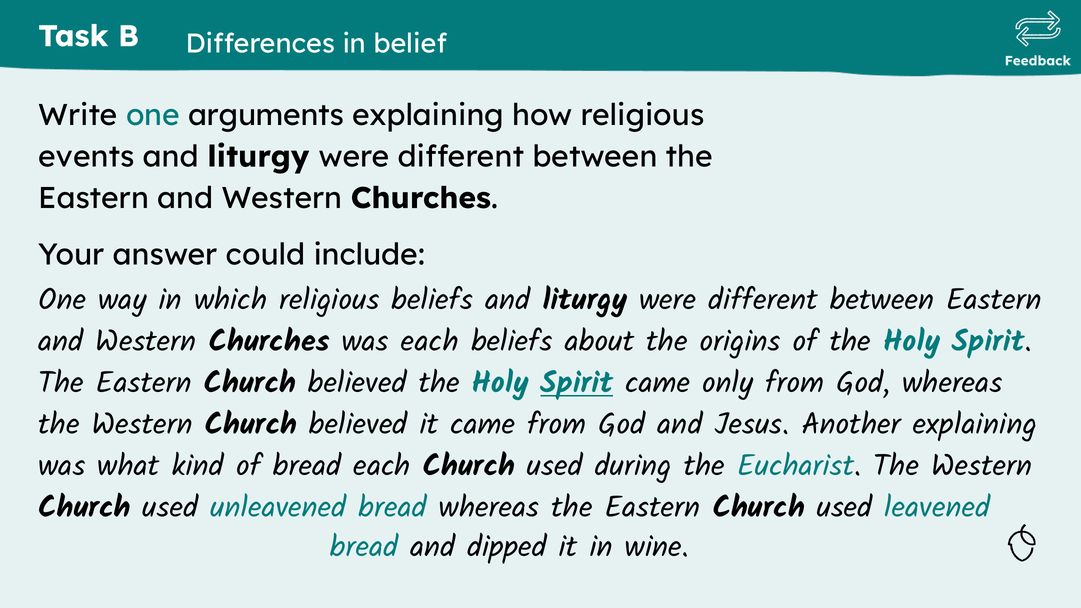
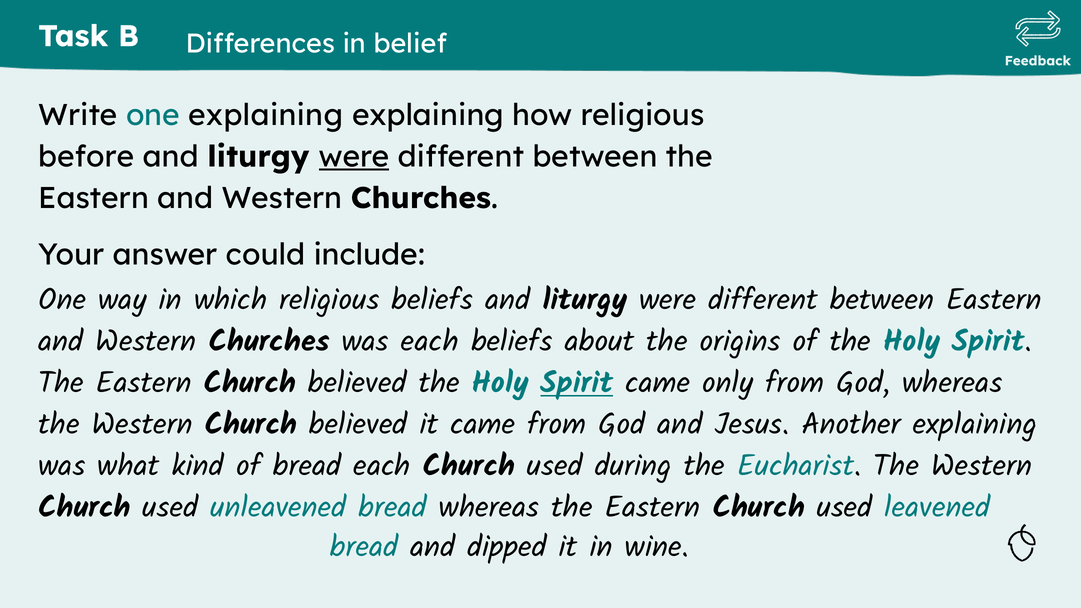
one arguments: arguments -> explaining (266, 115)
events: events -> before (86, 157)
were underline: none -> present (354, 157)
